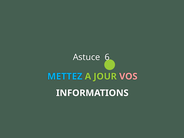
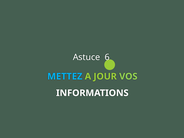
VOS colour: pink -> light green (128, 76)
